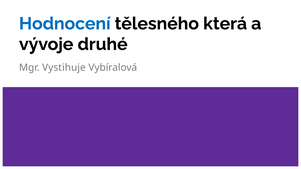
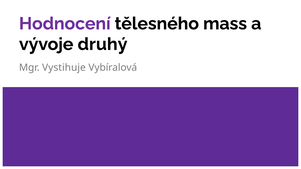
Hodnocení colour: blue -> purple (65, 24)
která: která -> mass (225, 24)
druhé: druhé -> druhý (102, 44)
